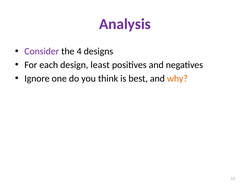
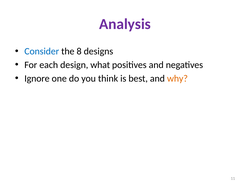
Consider colour: purple -> blue (42, 51)
4: 4 -> 8 (79, 51)
least: least -> what (100, 65)
